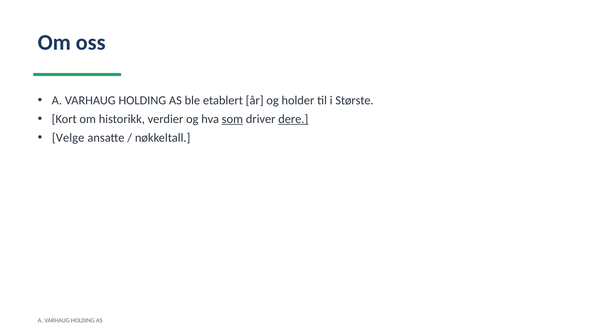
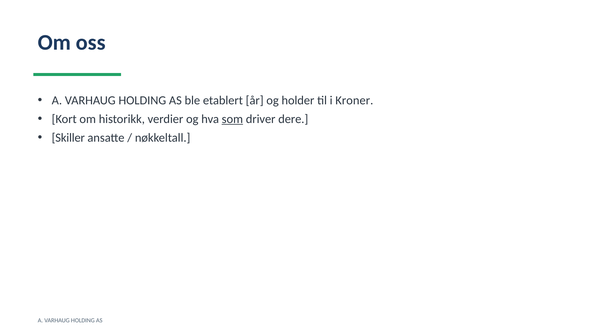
Største: Største -> Kroner (354, 101)
dere underline: present -> none (293, 119)
Velge: Velge -> Skiller (68, 138)
